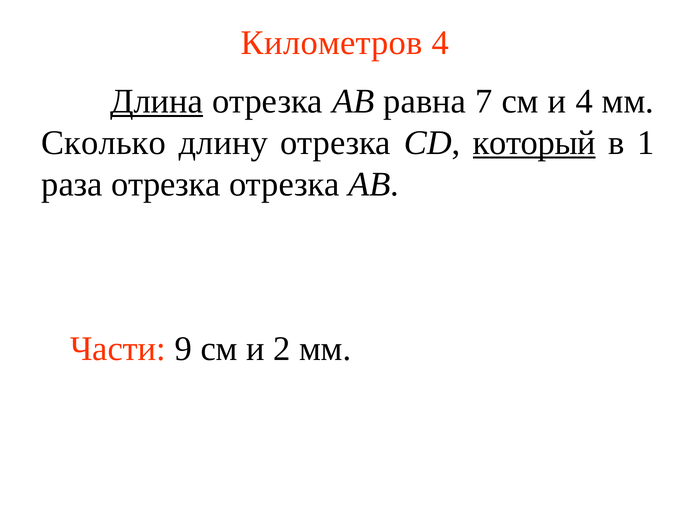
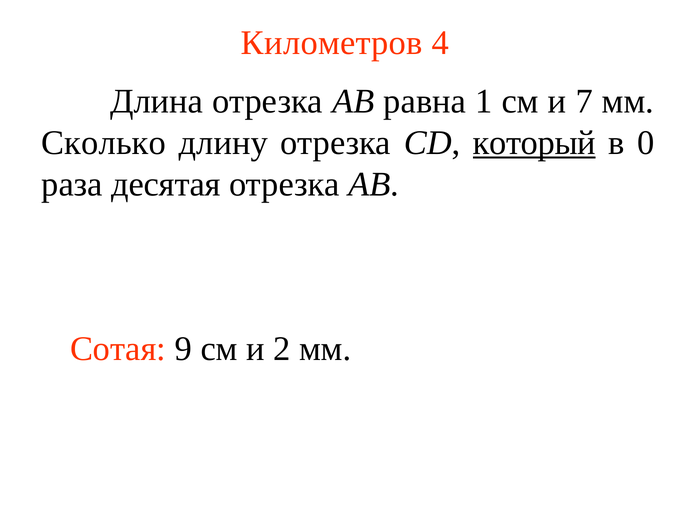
Длина underline: present -> none (157, 101)
7: 7 -> 1 (484, 101)
и 4: 4 -> 7 (584, 101)
1: 1 -> 0 (646, 143)
раза отрезка: отрезка -> десятая (166, 184)
Части: Части -> Сотая (118, 348)
